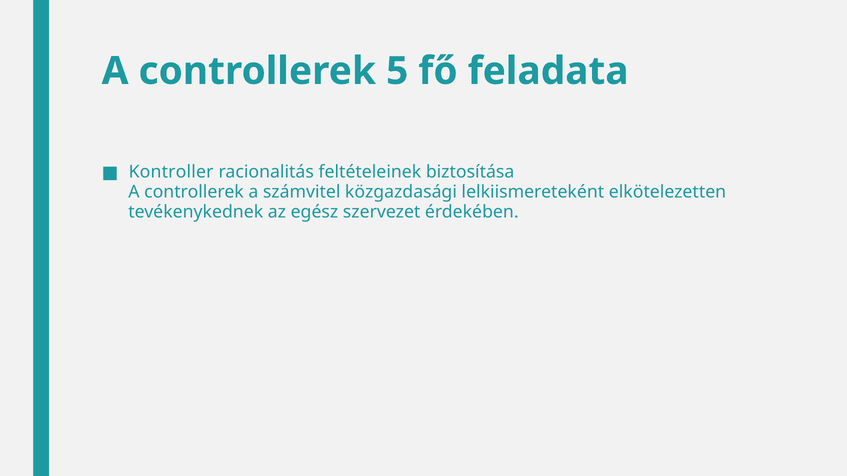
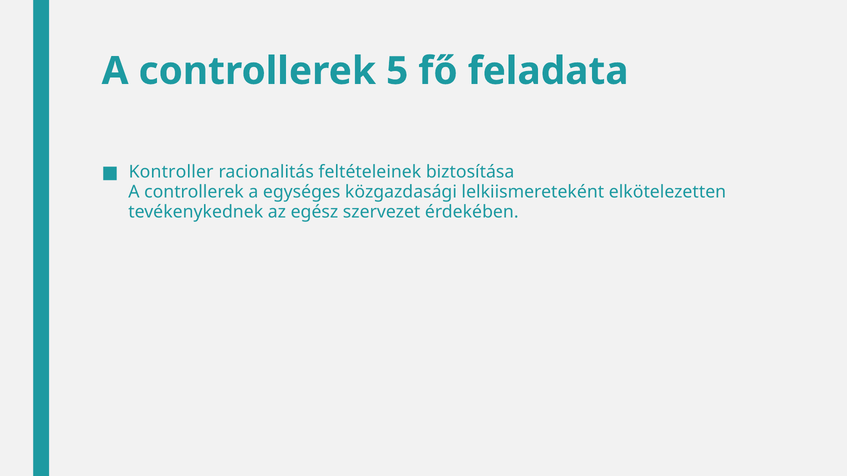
számvitel: számvitel -> egységes (302, 192)
